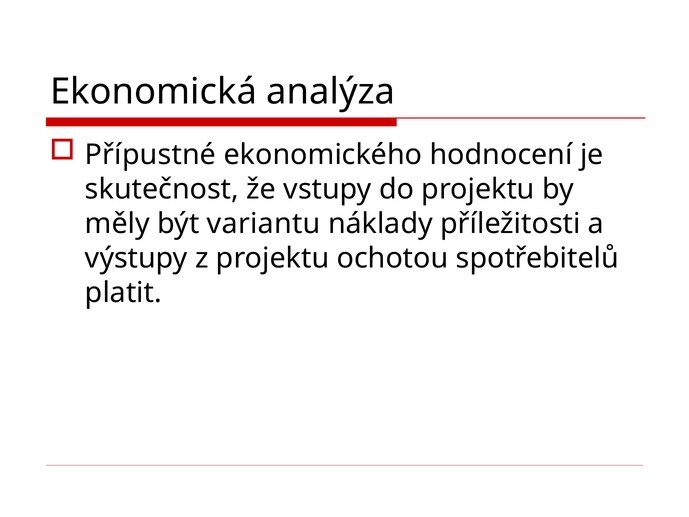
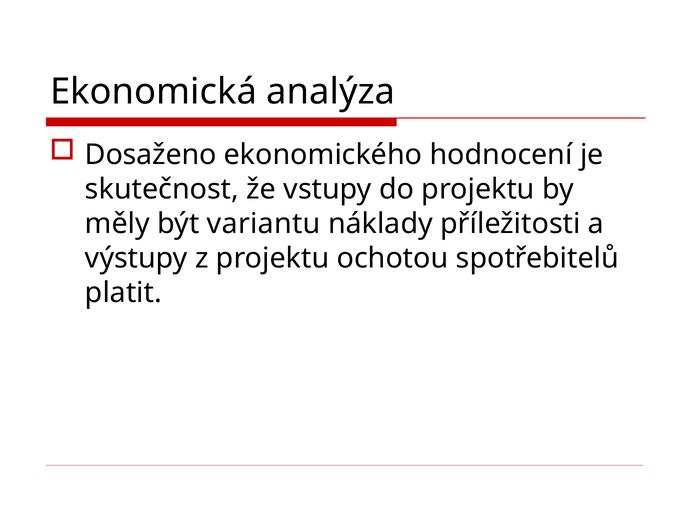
Přípustné: Přípustné -> Dosaženo (151, 155)
